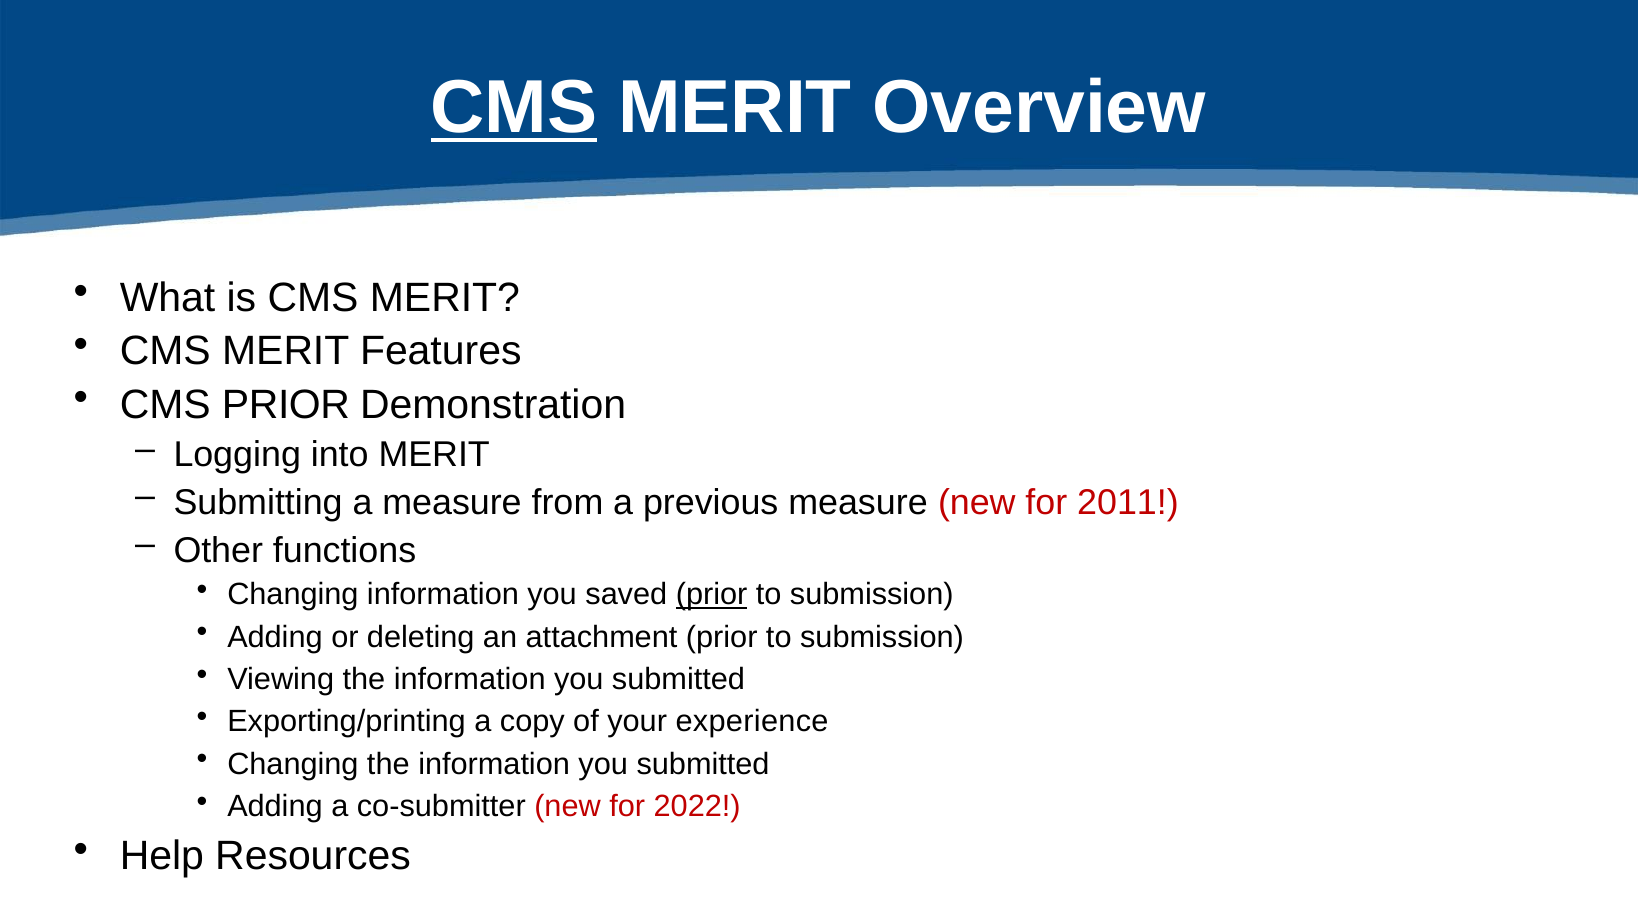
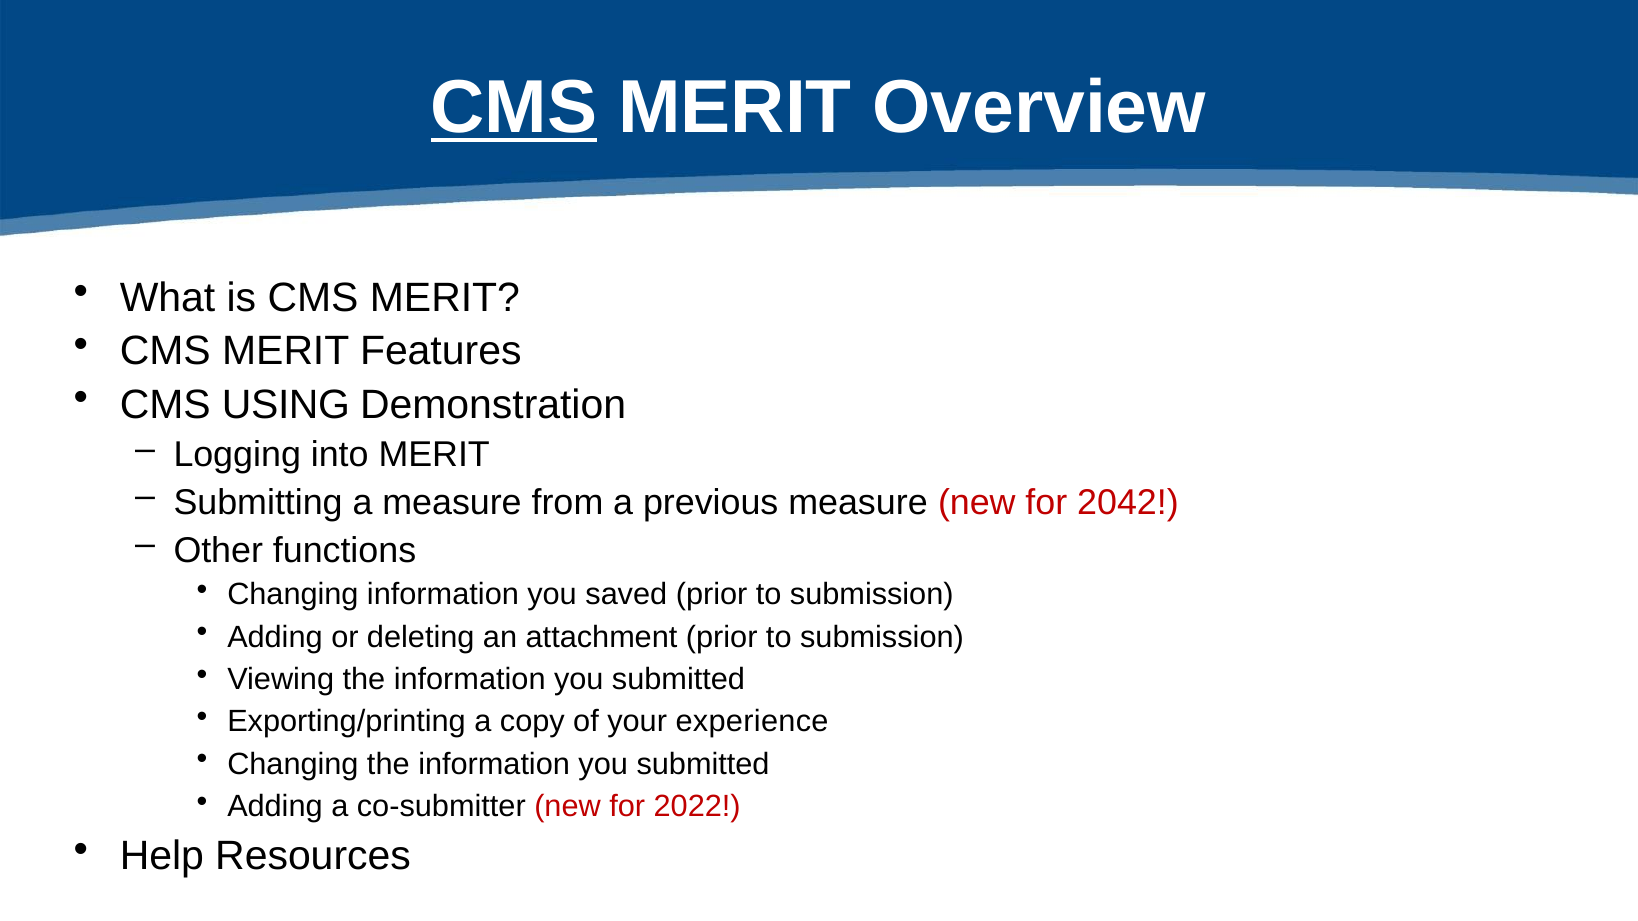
CMS PRIOR: PRIOR -> USING (286, 405)
2011: 2011 -> 2042 (1128, 503)
prior underline: present -> none (712, 595)
